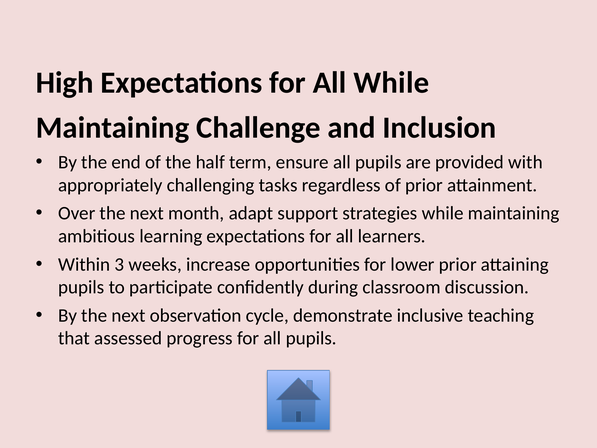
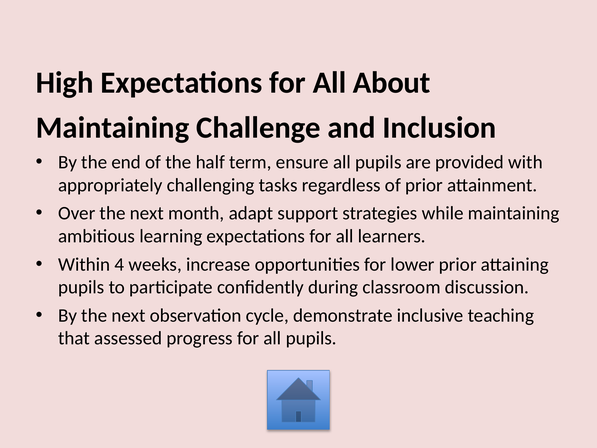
All While: While -> About (392, 83)
3: 3 -> 4 (119, 264)
